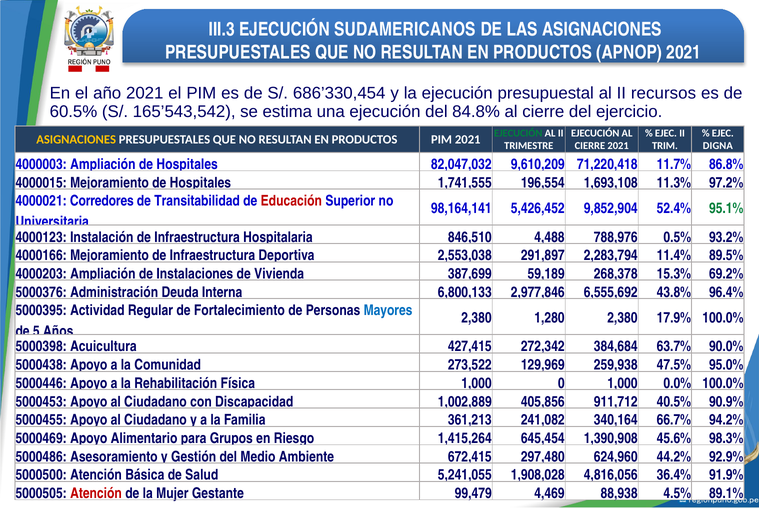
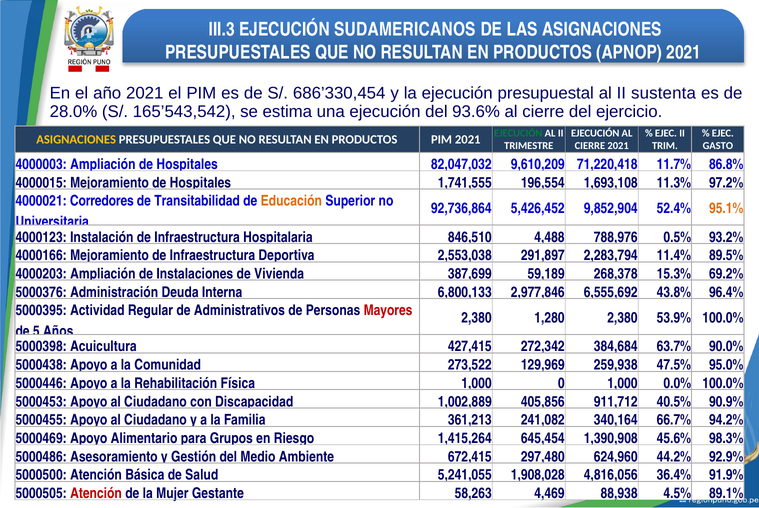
recursos: recursos -> sustenta (663, 93)
60.5%: 60.5% -> 28.0% (73, 112)
84.8%: 84.8% -> 93.6% (476, 112)
DIGNA: DIGNA -> GASTO (718, 146)
Educación colour: red -> orange (291, 201)
98,164,141: 98,164,141 -> 92,736,864 (461, 208)
95.1% colour: green -> orange (726, 208)
Fortalecimiento: Fortalecimiento -> Administrativos (239, 311)
Mayores colour: blue -> red (388, 311)
17.9%: 17.9% -> 53.9% (674, 318)
99,479: 99,479 -> 58,263 (473, 493)
